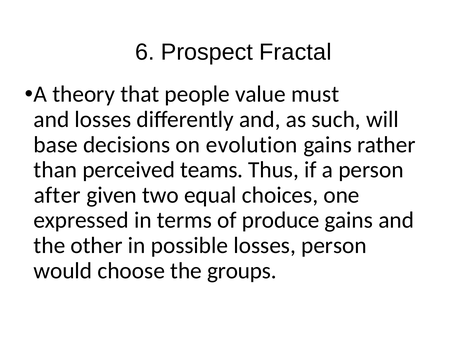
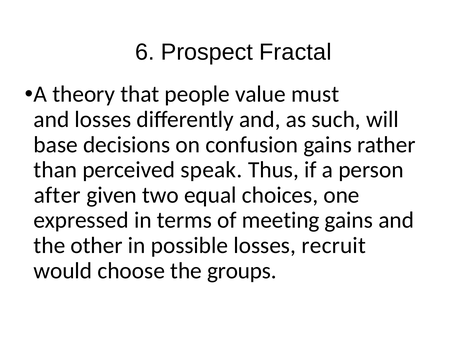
evolution: evolution -> confusion (252, 145)
teams: teams -> speak (211, 170)
produce: produce -> meeting (281, 220)
losses person: person -> recruit (334, 246)
